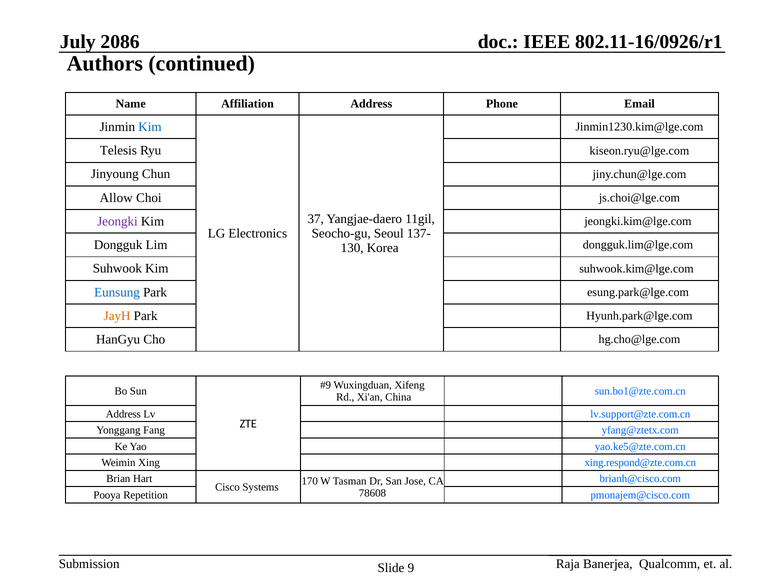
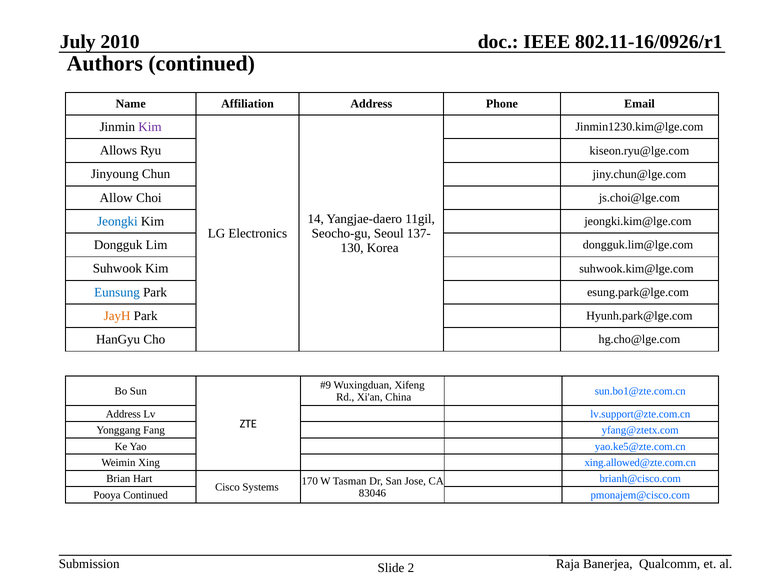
2086: 2086 -> 2010 (120, 42)
Kim colour: blue -> purple (150, 127)
Telesis: Telesis -> Allows (118, 151)
37: 37 -> 14 (316, 219)
Jeongki colour: purple -> blue (117, 221)
xing.respond@zte.com.cn: xing.respond@zte.com.cn -> xing.allowed@zte.com.cn (640, 463)
78608: 78608 -> 83046 (372, 493)
Pooya Repetition: Repetition -> Continued (146, 495)
9: 9 -> 2 (411, 568)
